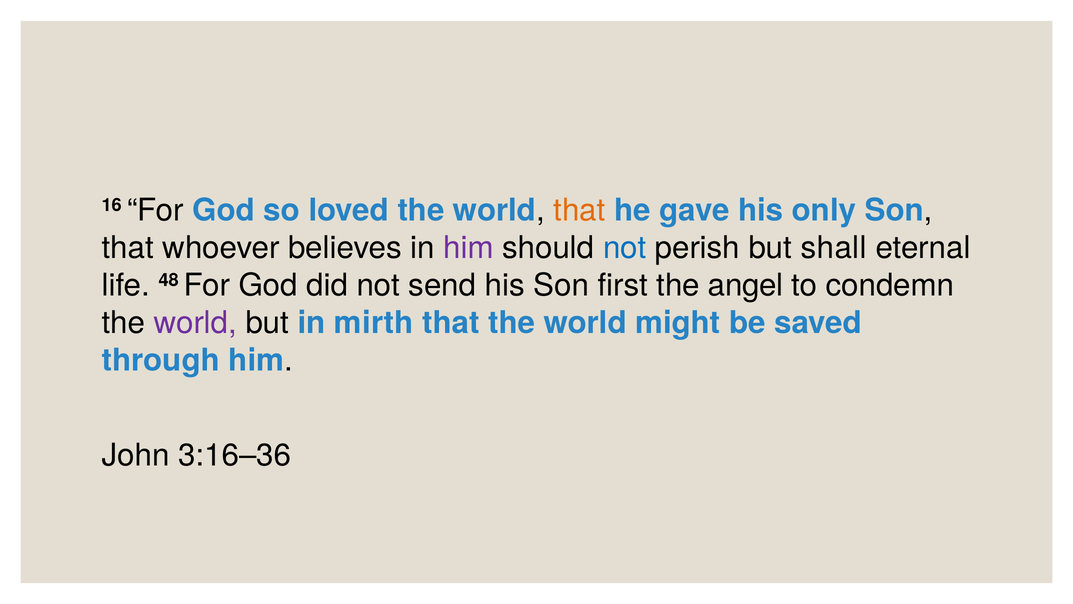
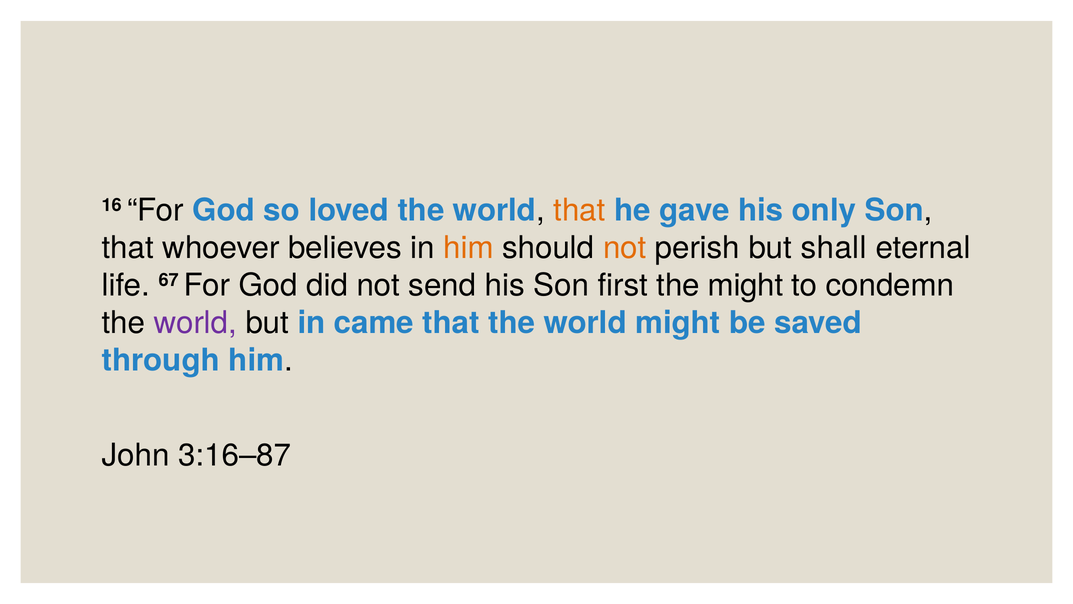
him colour: purple -> orange (468, 248)
not colour: blue -> orange (625, 248)
48: 48 -> 67 (169, 280)
the angel: angel -> might (746, 285)
mirth: mirth -> came (374, 322)
3:16–36: 3:16–36 -> 3:16–87 (235, 455)
